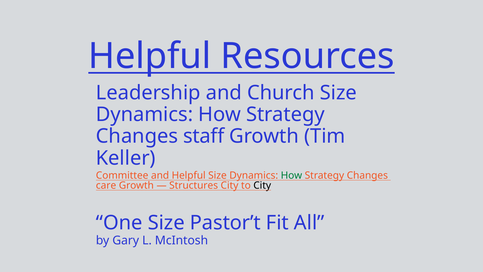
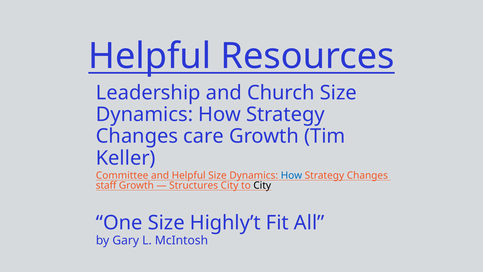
staff: staff -> care (204, 136)
How colour: green -> blue (291, 175)
care: care -> staff (106, 185)
Pastor’t: Pastor’t -> Highly’t (225, 223)
